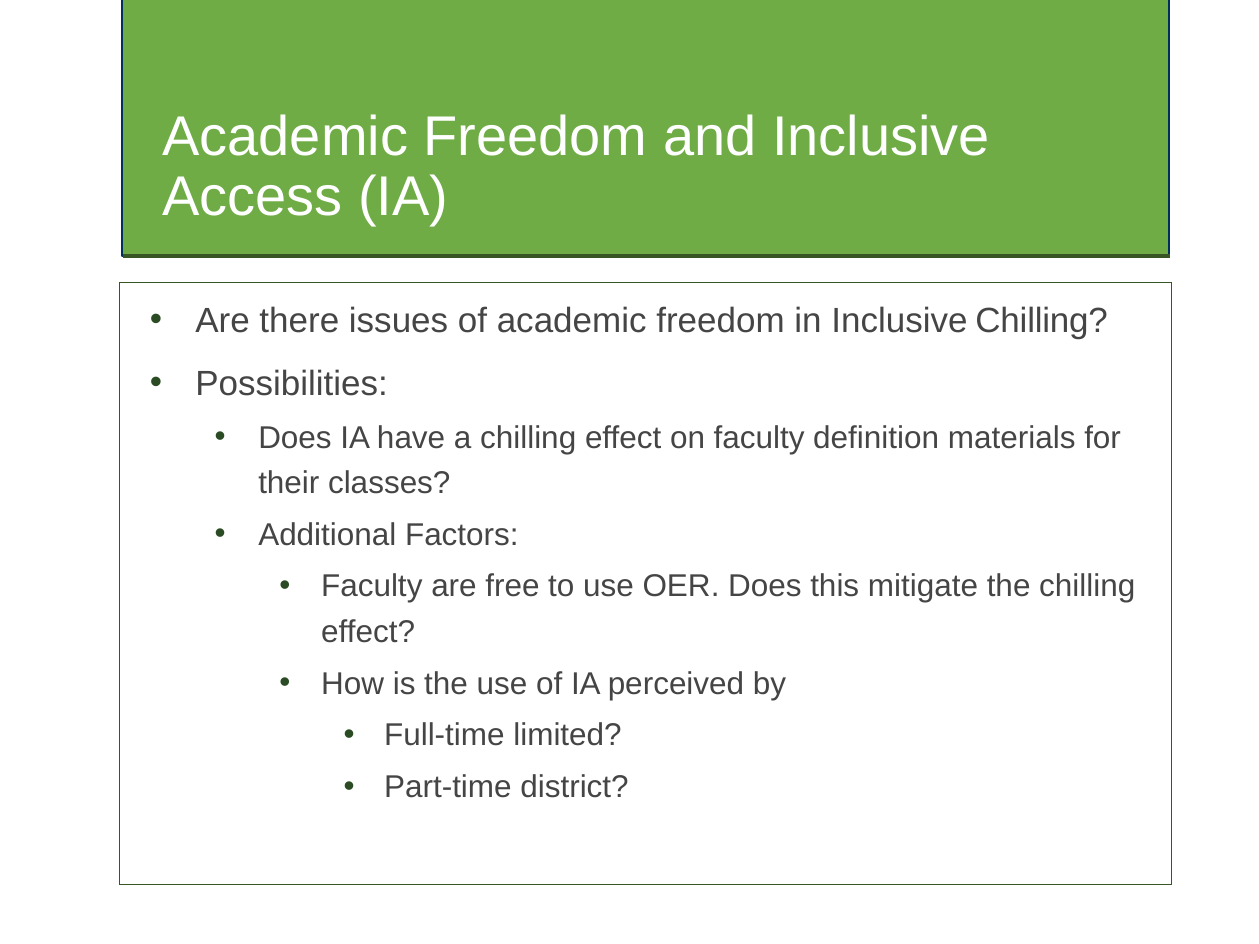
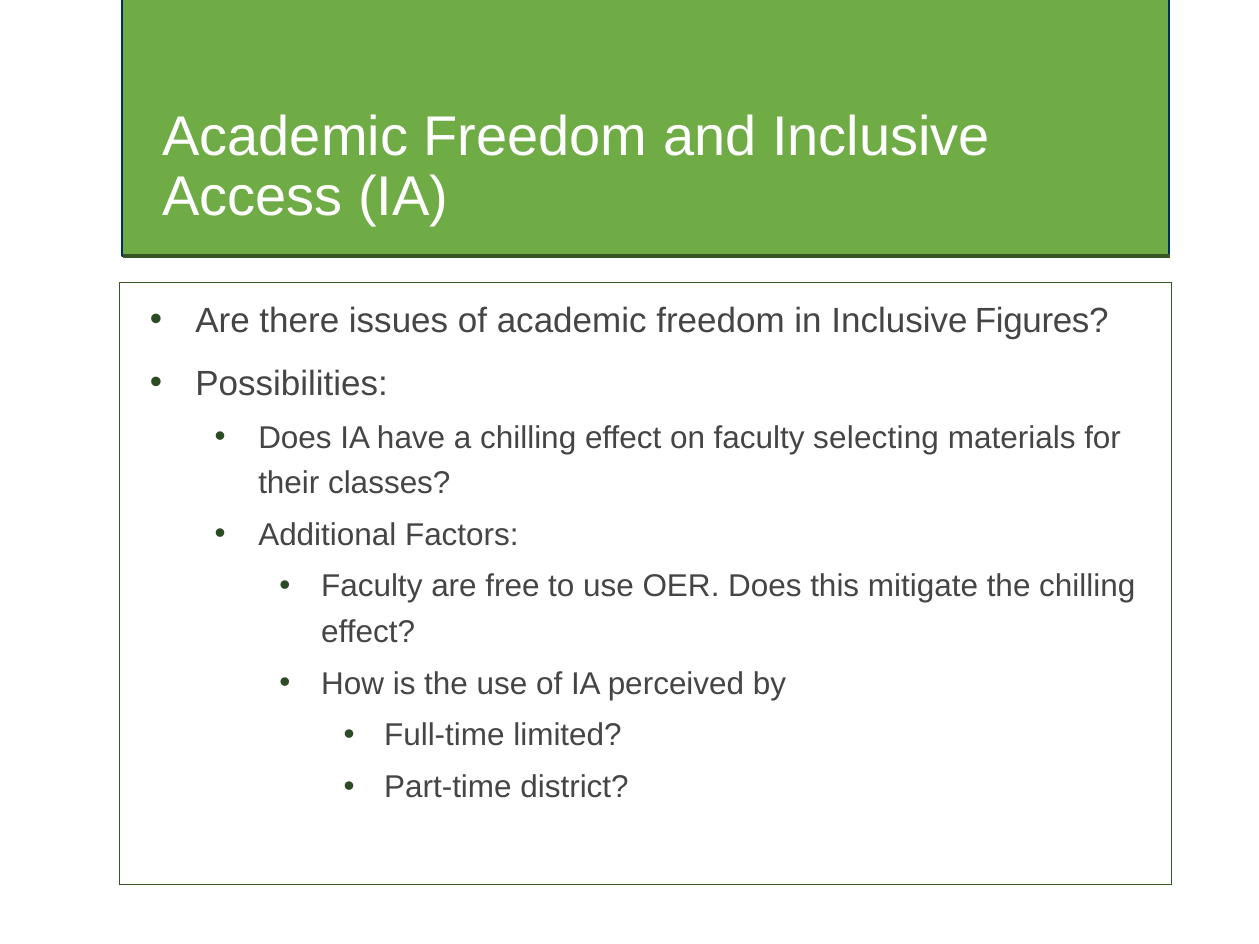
Inclusive Chilling: Chilling -> Figures (1042, 321)
definition: definition -> selecting (876, 438)
